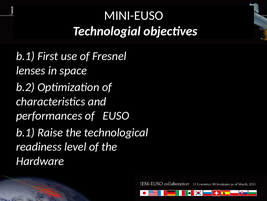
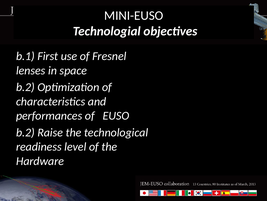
b.1: b.1 -> b.2 (25, 132)
